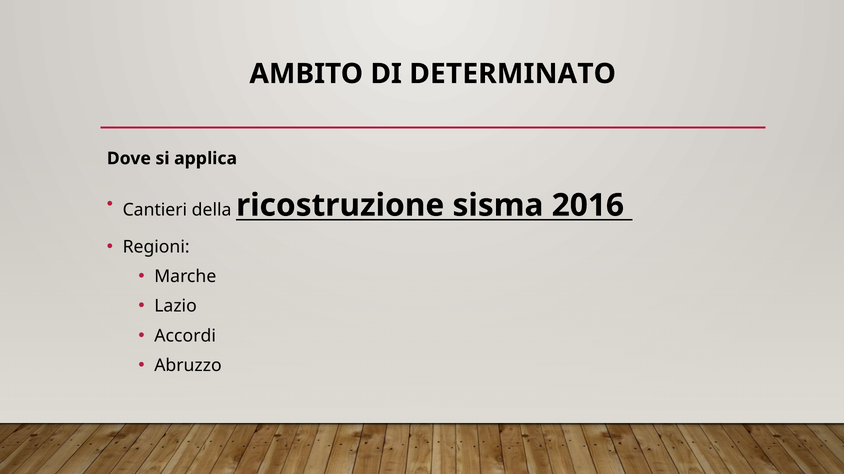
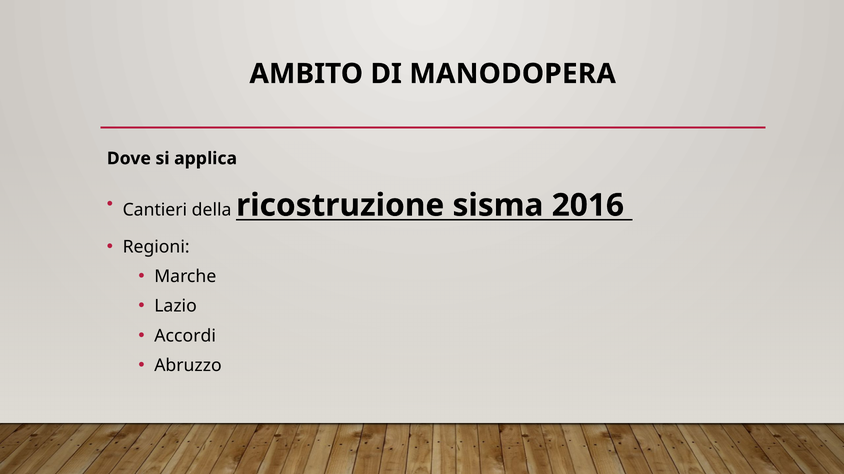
DETERMINATO: DETERMINATO -> MANODOPERA (513, 74)
